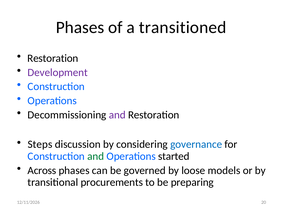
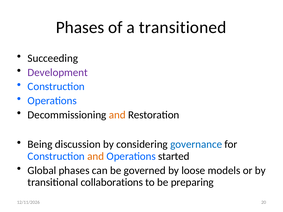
Restoration: Restoration -> Succeeding (53, 58)
and colour: purple -> orange (117, 115)
Steps: Steps -> Being (40, 145)
and colour: green -> orange (96, 156)
Across: Across -> Global (42, 171)
procurements: procurements -> collaborations (112, 182)
